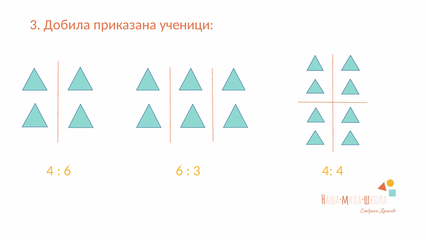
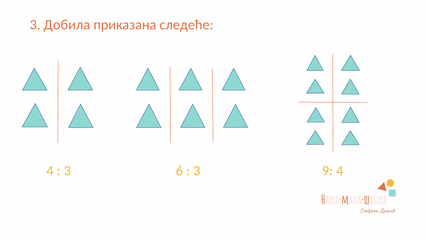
ученици: ученици -> следеће (187, 25)
6: 6 -> 3 (67, 170)
3 4: 4 -> 9 (327, 170)
